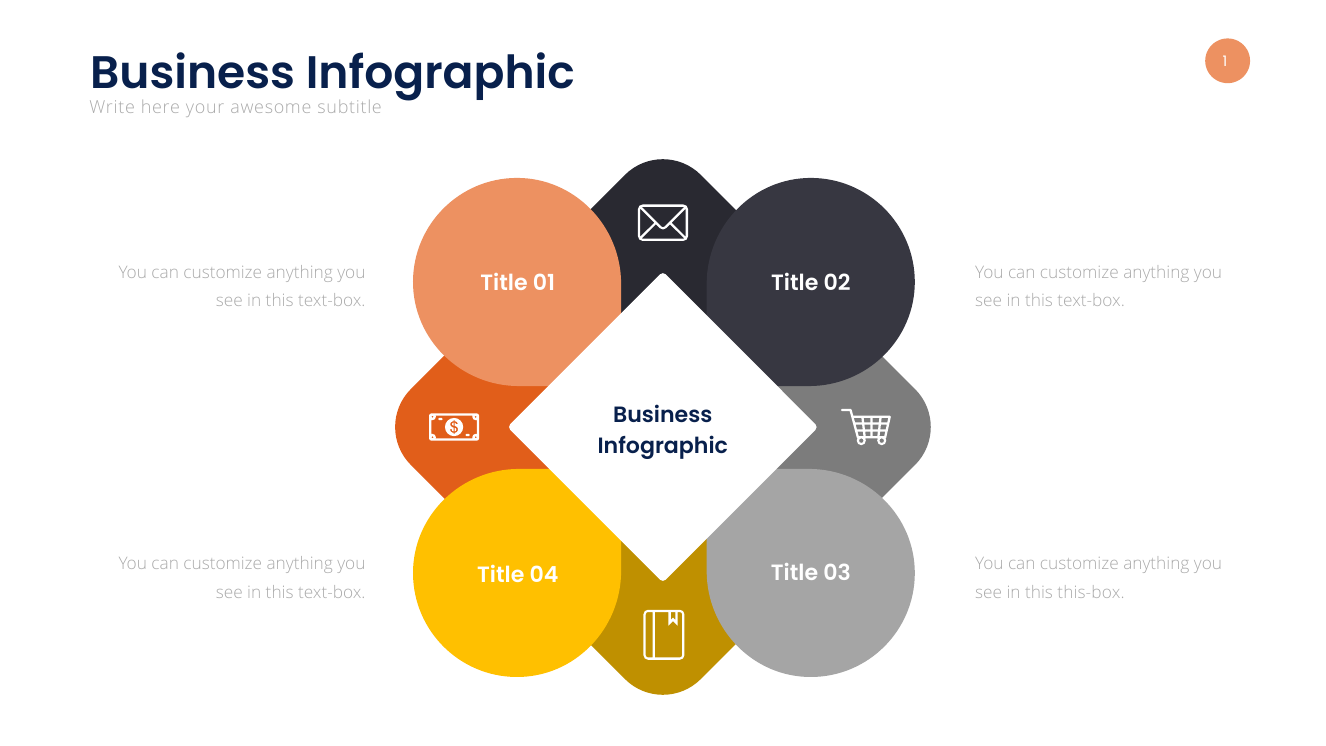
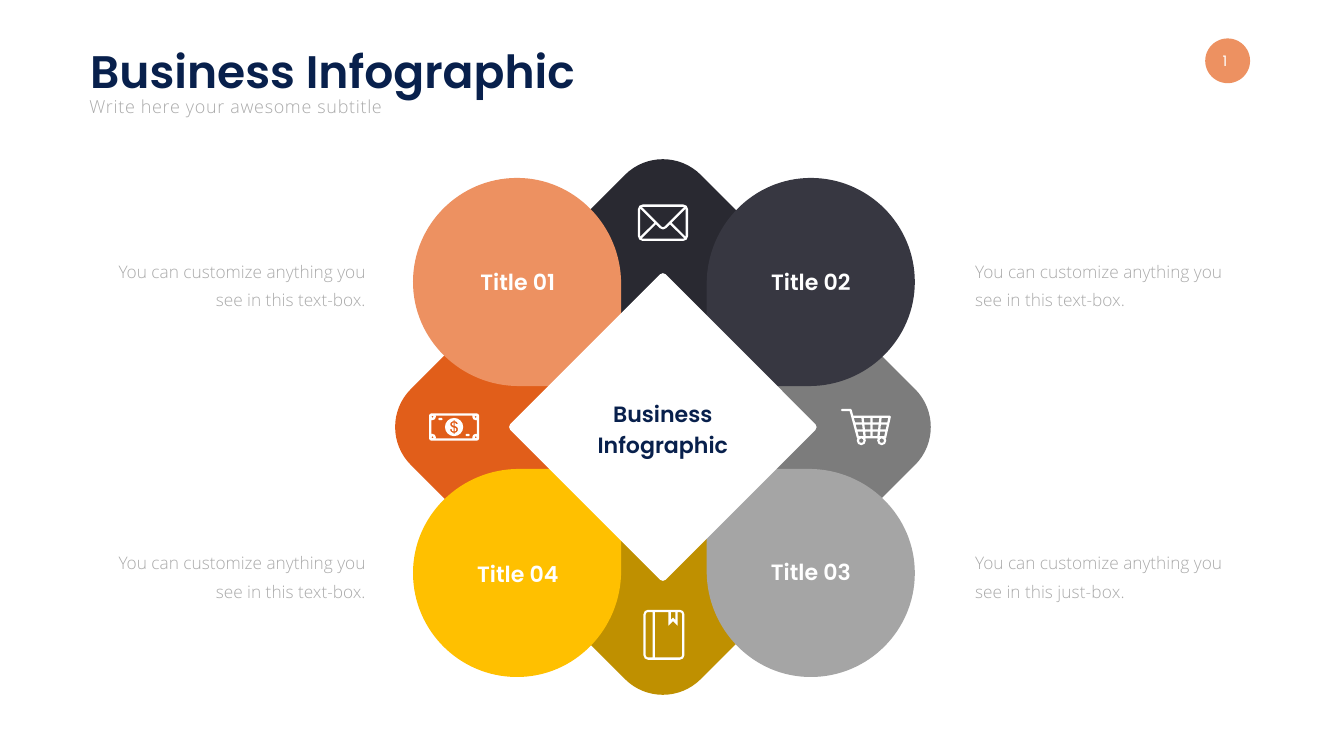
this-box: this-box -> just-box (1091, 592)
